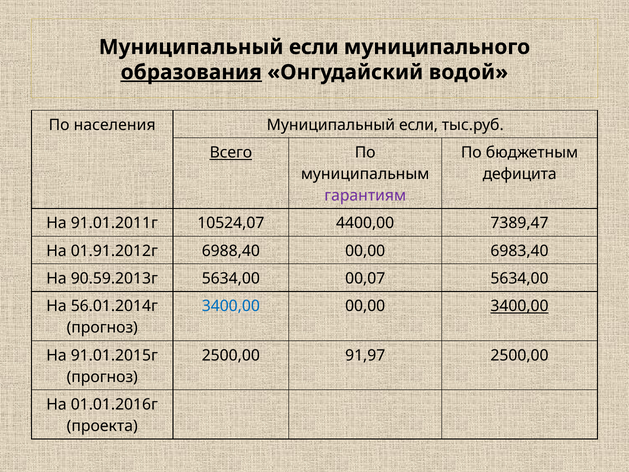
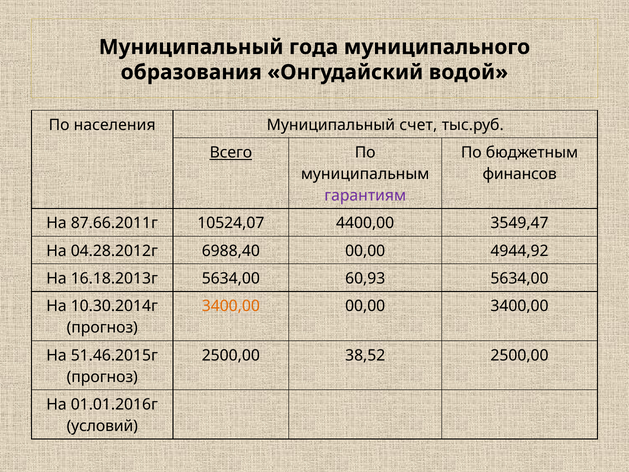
если: если -> года (314, 47)
образования underline: present -> none (191, 72)
если: если -> счет (418, 125)
дефицита: дефицита -> финансов (520, 174)
91.01.2011г: 91.01.2011г -> 87.66.2011г (114, 223)
7389,47: 7389,47 -> 3549,47 (520, 223)
01.91.2012г: 01.91.2012г -> 04.28.2012г (114, 251)
6983,40: 6983,40 -> 4944,92 (520, 251)
90.59.2013г: 90.59.2013г -> 16.18.2013г (114, 278)
00,07: 00,07 -> 60,93 (365, 278)
56.01.2014г: 56.01.2014г -> 10.30.2014г (114, 306)
3400,00 colour: blue -> orange (231, 306)
3400,00 underline: present -> none (520, 306)
91.01.2015г: 91.01.2015г -> 51.46.2015г (114, 355)
91,97: 91,97 -> 38,52 (365, 355)
проекта: проекта -> условий (102, 426)
